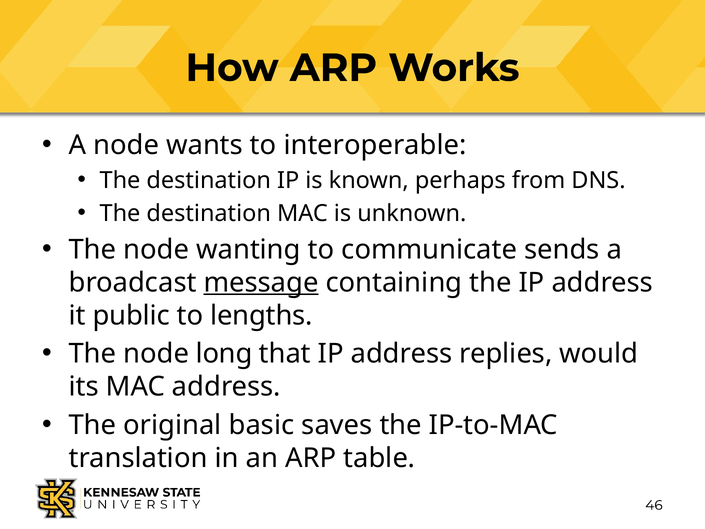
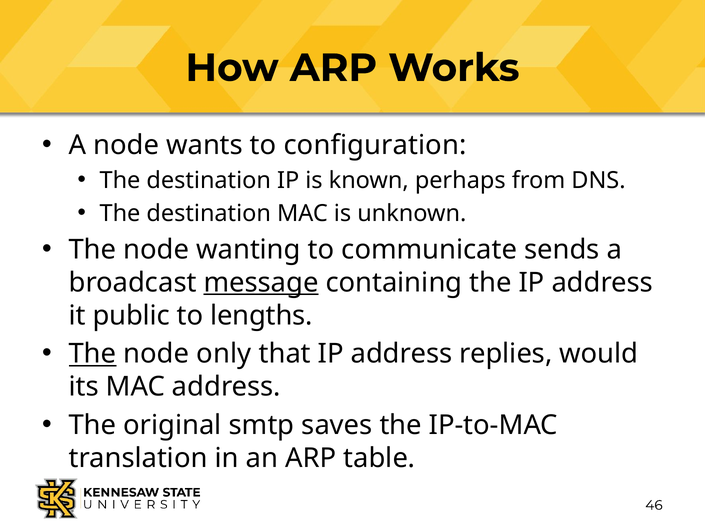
interoperable: interoperable -> configuration (375, 145)
The underline: none -> present (93, 354)
long: long -> only (224, 354)
basic: basic -> smtp (261, 425)
